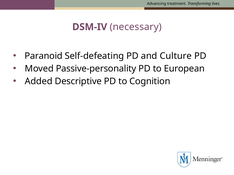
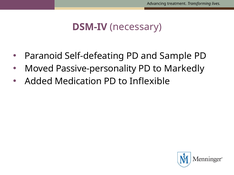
Culture: Culture -> Sample (176, 56)
European: European -> Markedly (184, 69)
Descriptive: Descriptive -> Medication (78, 81)
Cognition: Cognition -> Inflexible (150, 81)
